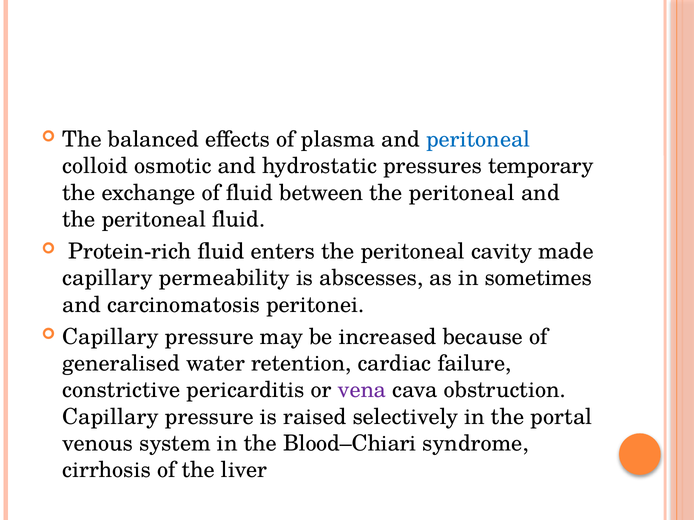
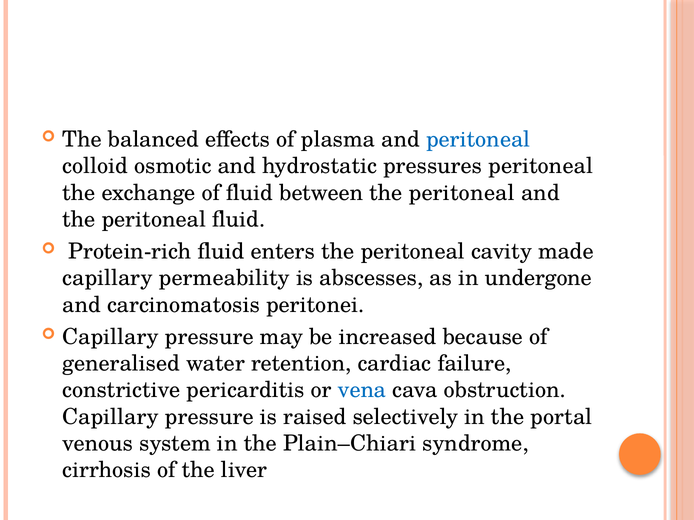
pressures temporary: temporary -> peritoneal (541, 166)
sometimes: sometimes -> undergone (538, 278)
vena colour: purple -> blue (362, 391)
Blood–Chiari: Blood–Chiari -> Plain–Chiari (350, 444)
